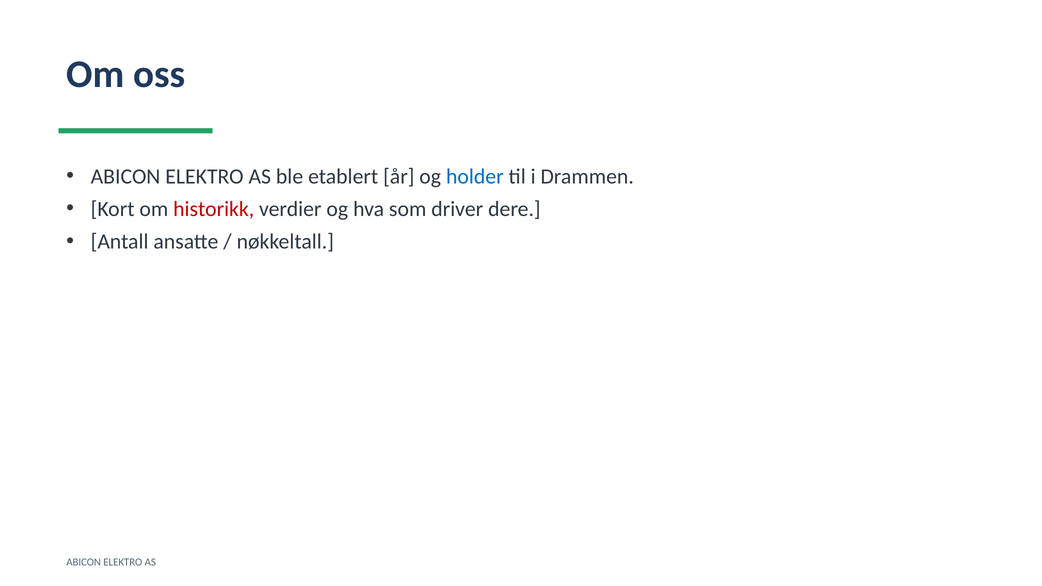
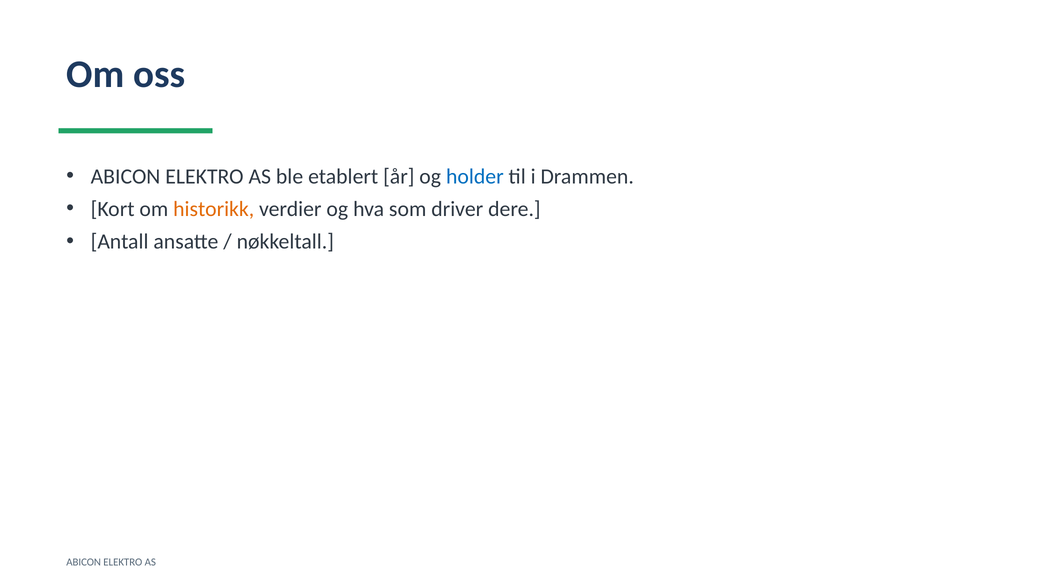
historikk colour: red -> orange (214, 209)
